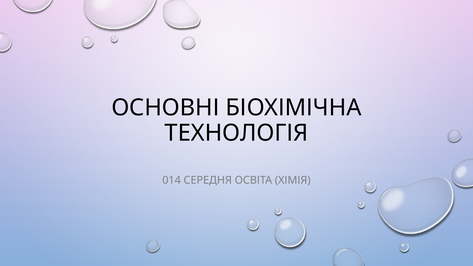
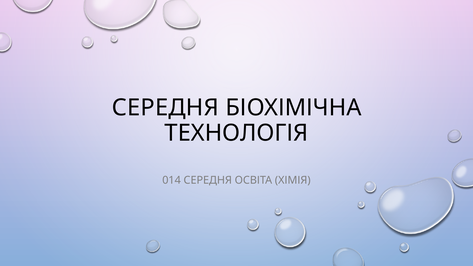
ОСНОВНІ: ОСНОВНІ -> СЕРЕДНЯ (165, 108)
